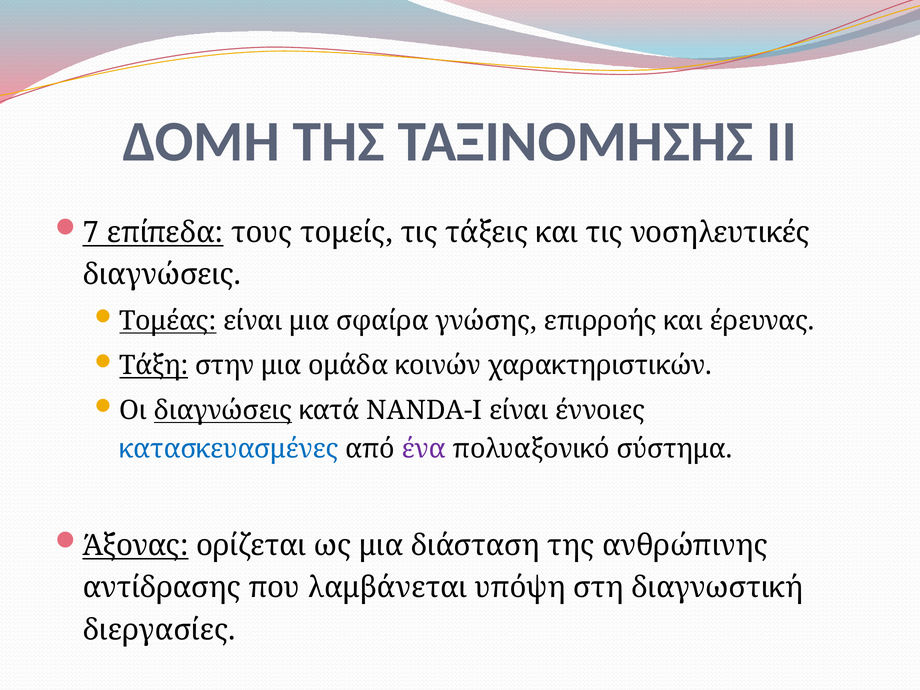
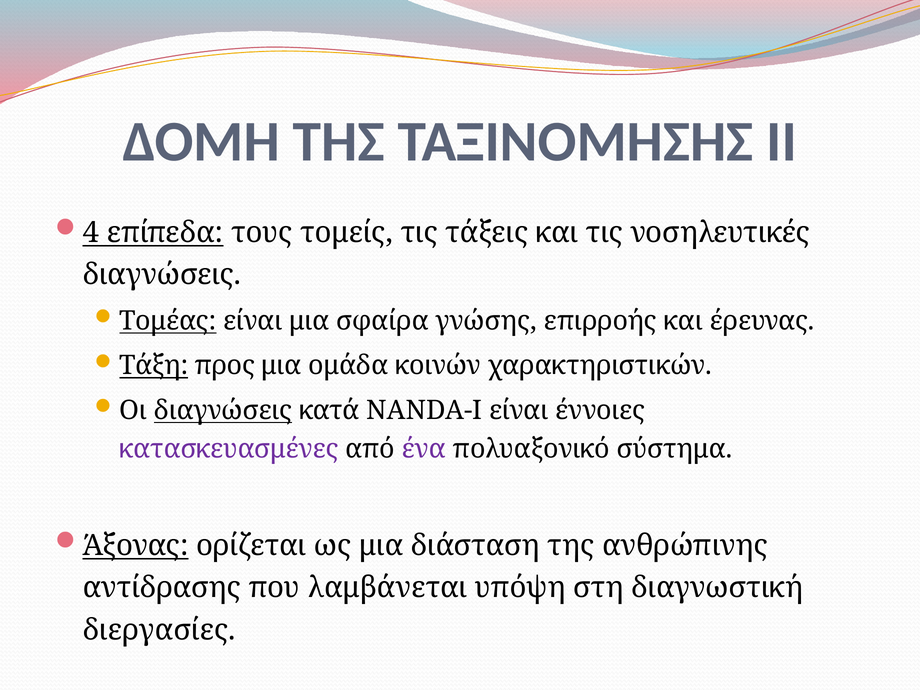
7: 7 -> 4 (91, 232)
στην: στην -> προς (225, 366)
κατασκευασμένες colour: blue -> purple (229, 449)
